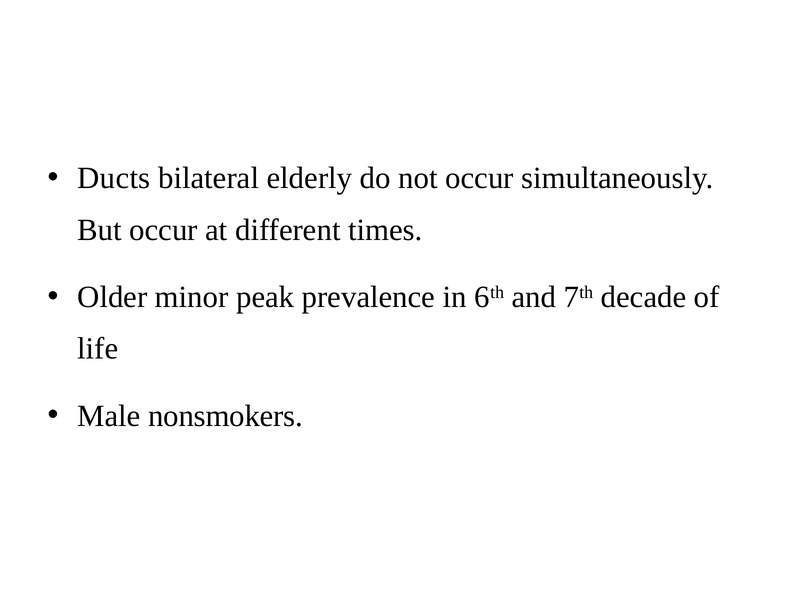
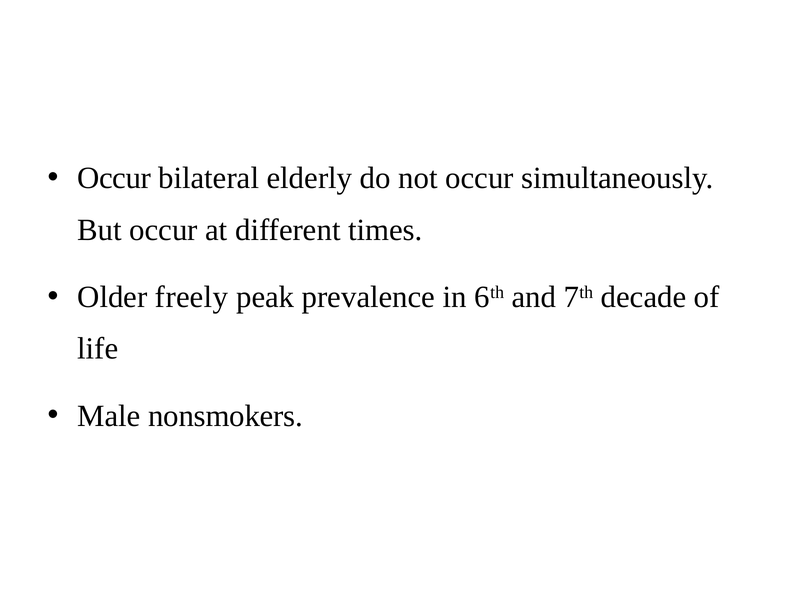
Ducts: Ducts -> Occur (114, 178)
minor: minor -> freely (192, 297)
